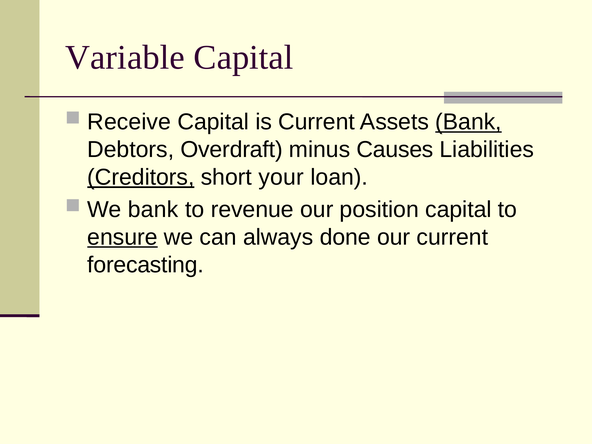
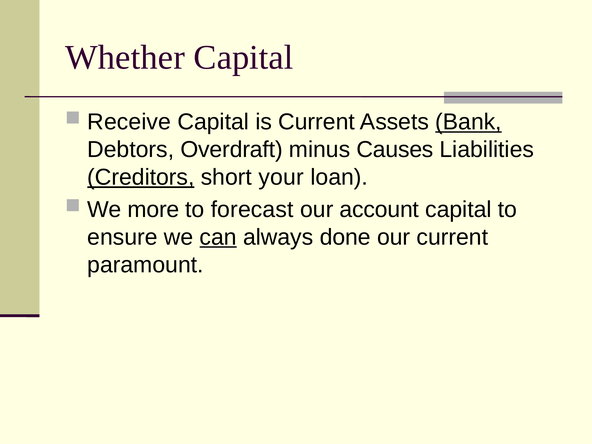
Variable: Variable -> Whether (125, 57)
We bank: bank -> more (153, 210)
revenue: revenue -> forecast (252, 210)
position: position -> account (379, 210)
ensure underline: present -> none (122, 237)
can underline: none -> present (218, 237)
forecasting: forecasting -> paramount (145, 265)
